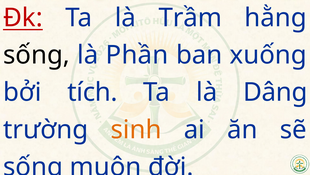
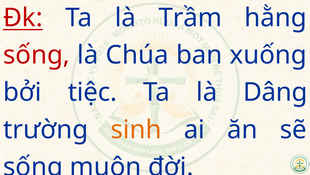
sống colour: black -> red (36, 55)
Phần: Phần -> Chúa (137, 55)
tích: tích -> tiệc (92, 92)
